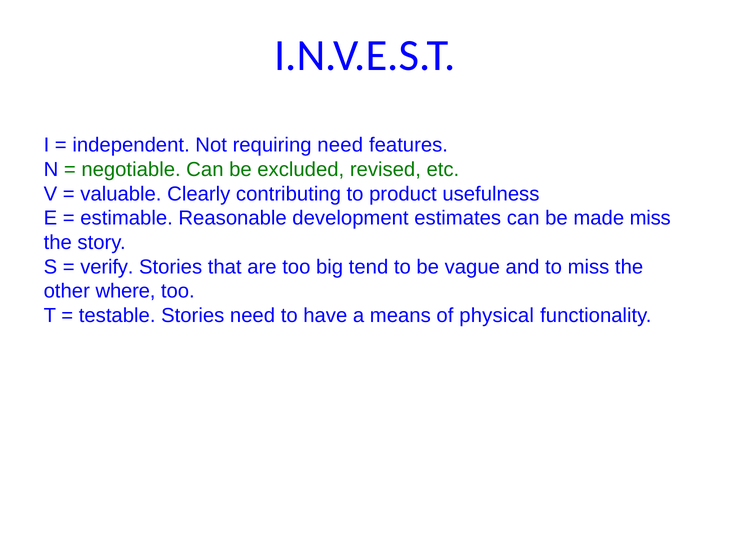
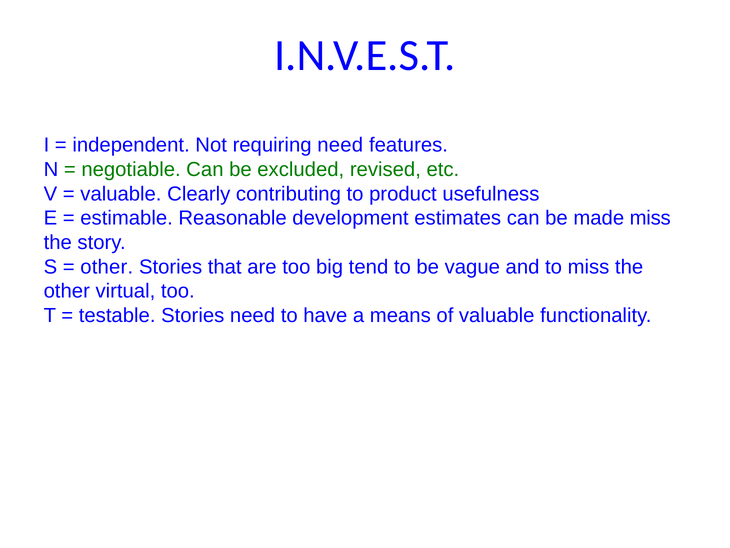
verify: verify -> other (107, 267)
where: where -> virtual (125, 291)
of physical: physical -> valuable (497, 315)
